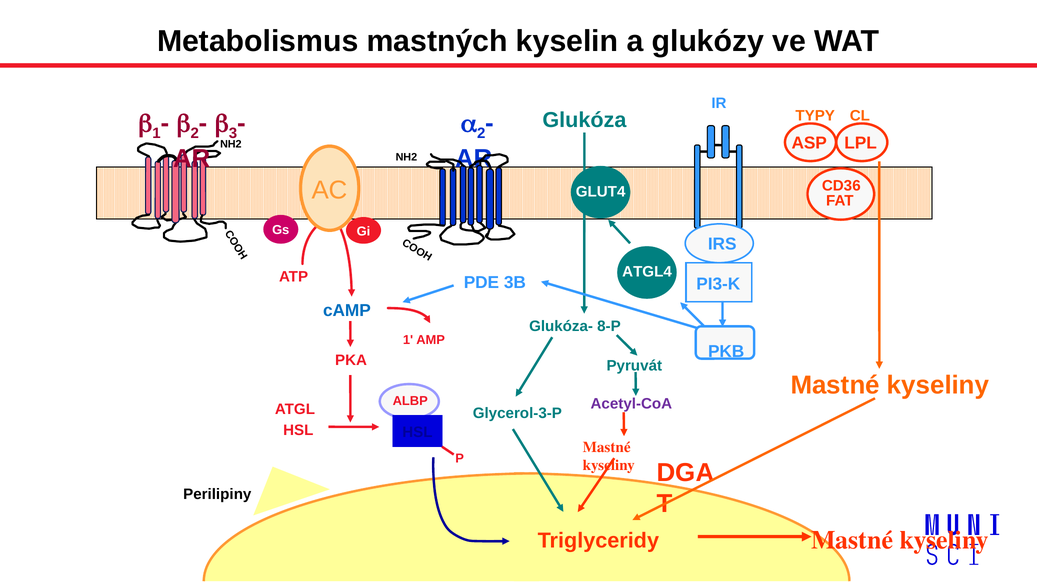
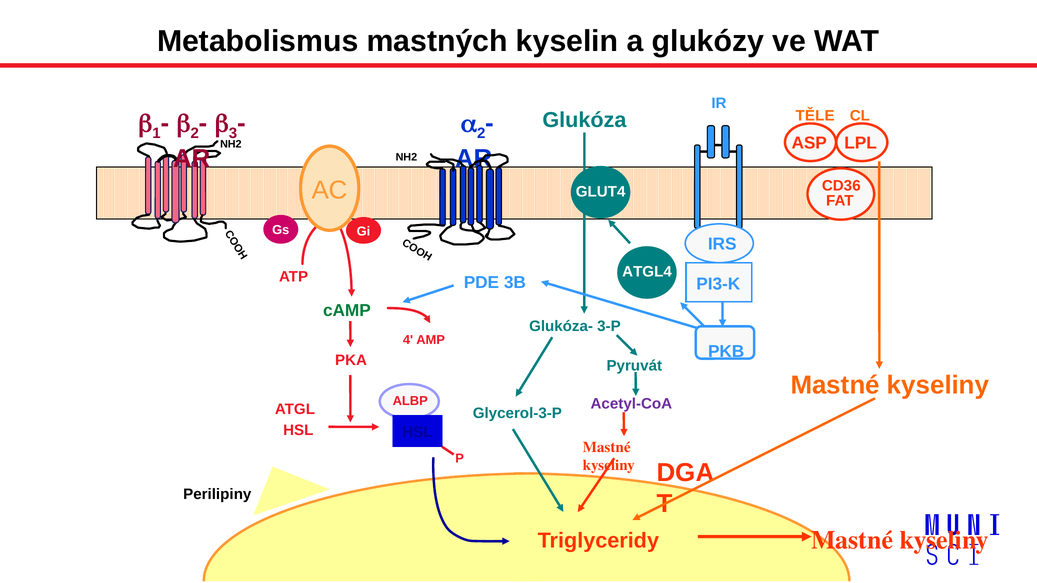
TYPY: TYPY -> TĚLE (815, 116)
cAMP colour: blue -> green (347, 311)
8-P: 8-P -> 3-P (609, 327)
1: 1 -> 4 (408, 340)
